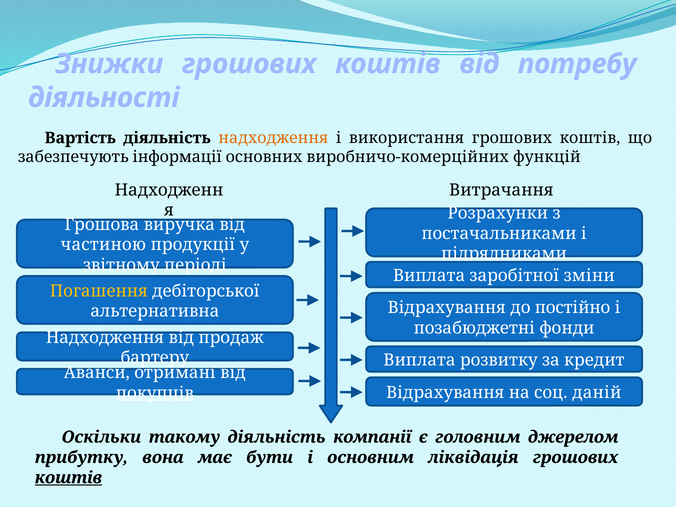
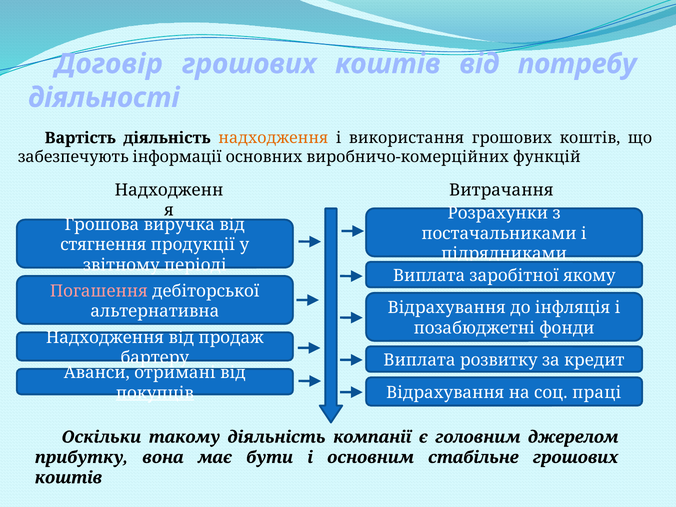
Знижки: Знижки -> Договір (109, 64)
частиною: частиною -> стягнення (103, 245)
зміни: зміни -> якому (589, 276)
Погашення colour: yellow -> pink (99, 291)
постійно: постійно -> інфляція (573, 308)
даній: даній -> праці (597, 393)
ліквідація: ліквідація -> стабільне (473, 457)
коштів underline: present -> none (69, 478)
